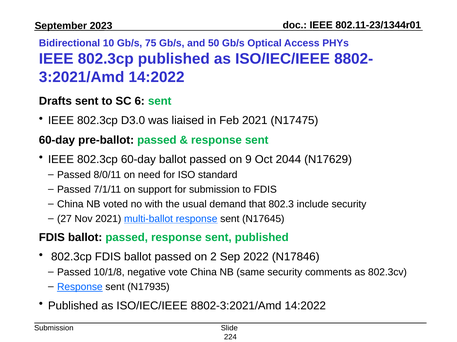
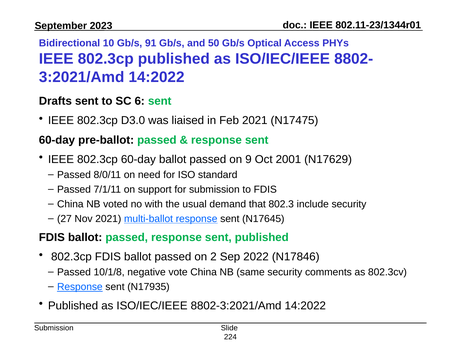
75: 75 -> 91 (151, 43)
2044: 2044 -> 2001 (288, 160)
